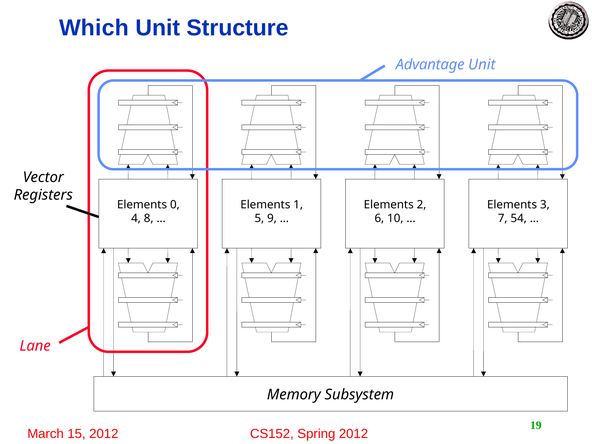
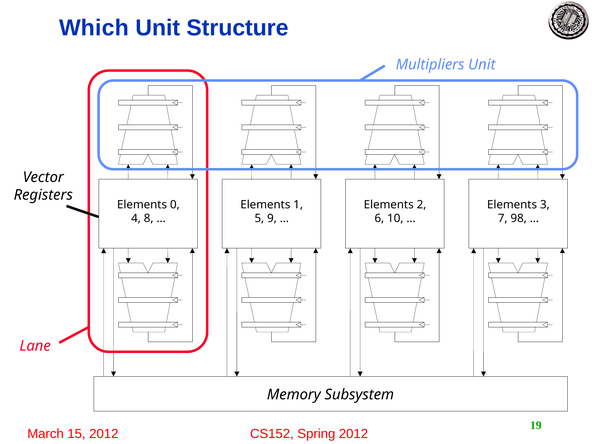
Advantage: Advantage -> Multipliers (430, 65)
54: 54 -> 98 (519, 218)
